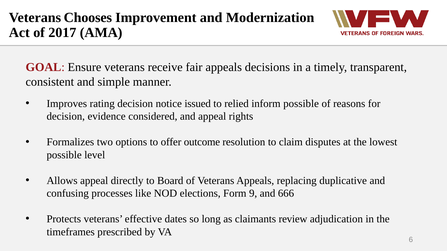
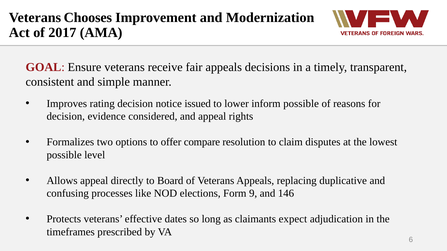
relied: relied -> lower (237, 104)
outcome: outcome -> compare (202, 142)
666: 666 -> 146 (286, 194)
review: review -> expect (293, 219)
